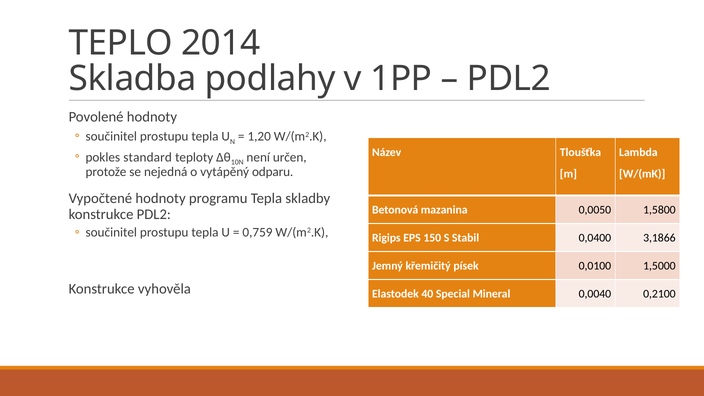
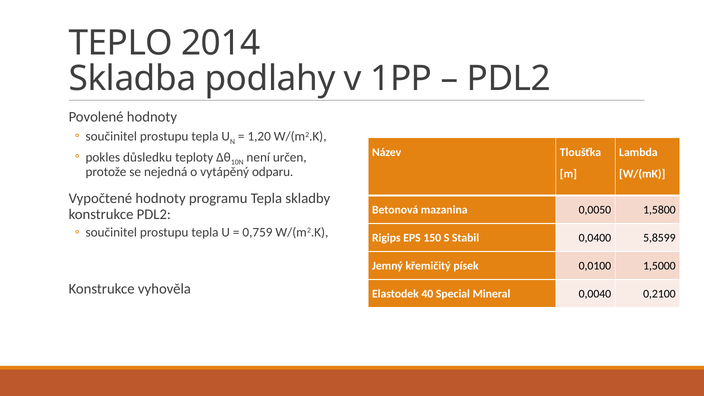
standard: standard -> důsledku (148, 157)
3,1866: 3,1866 -> 5,8599 (659, 238)
